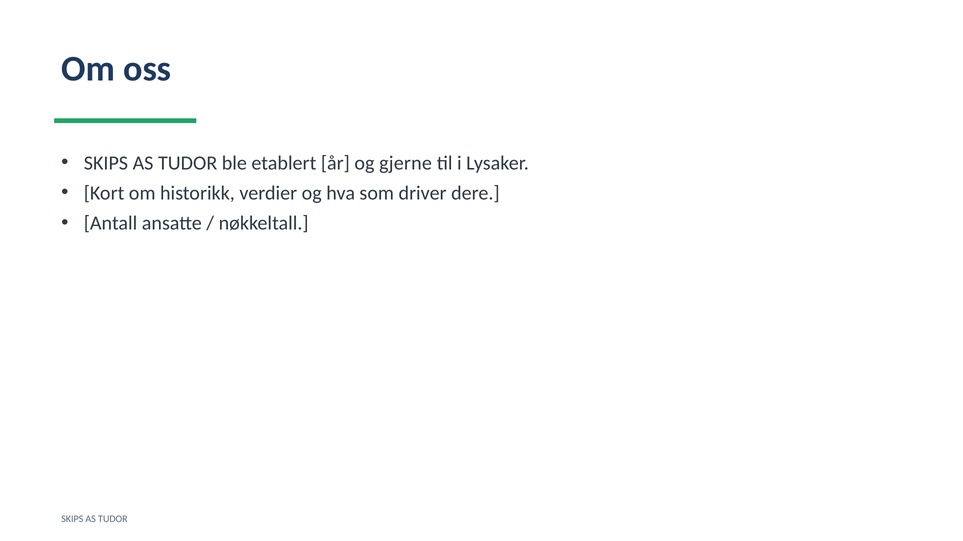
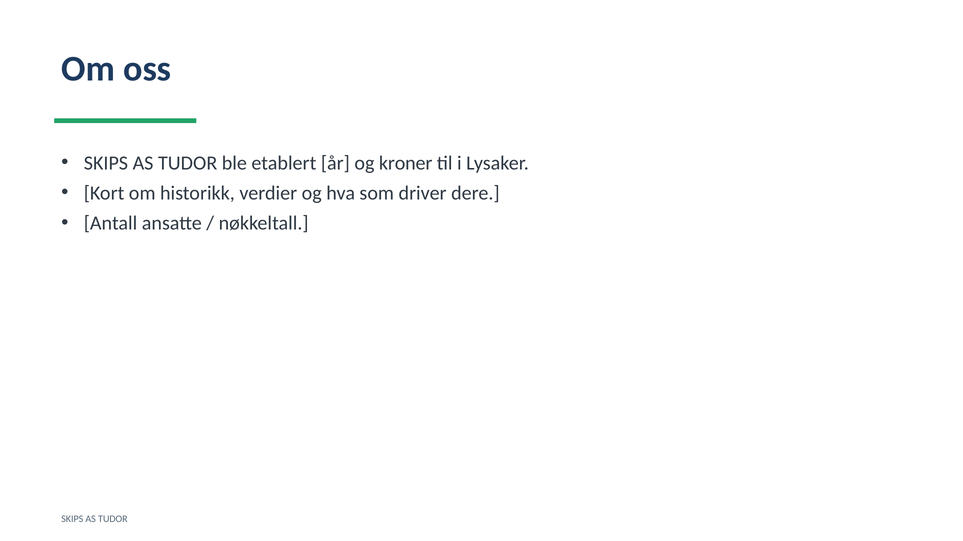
gjerne: gjerne -> kroner (406, 163)
